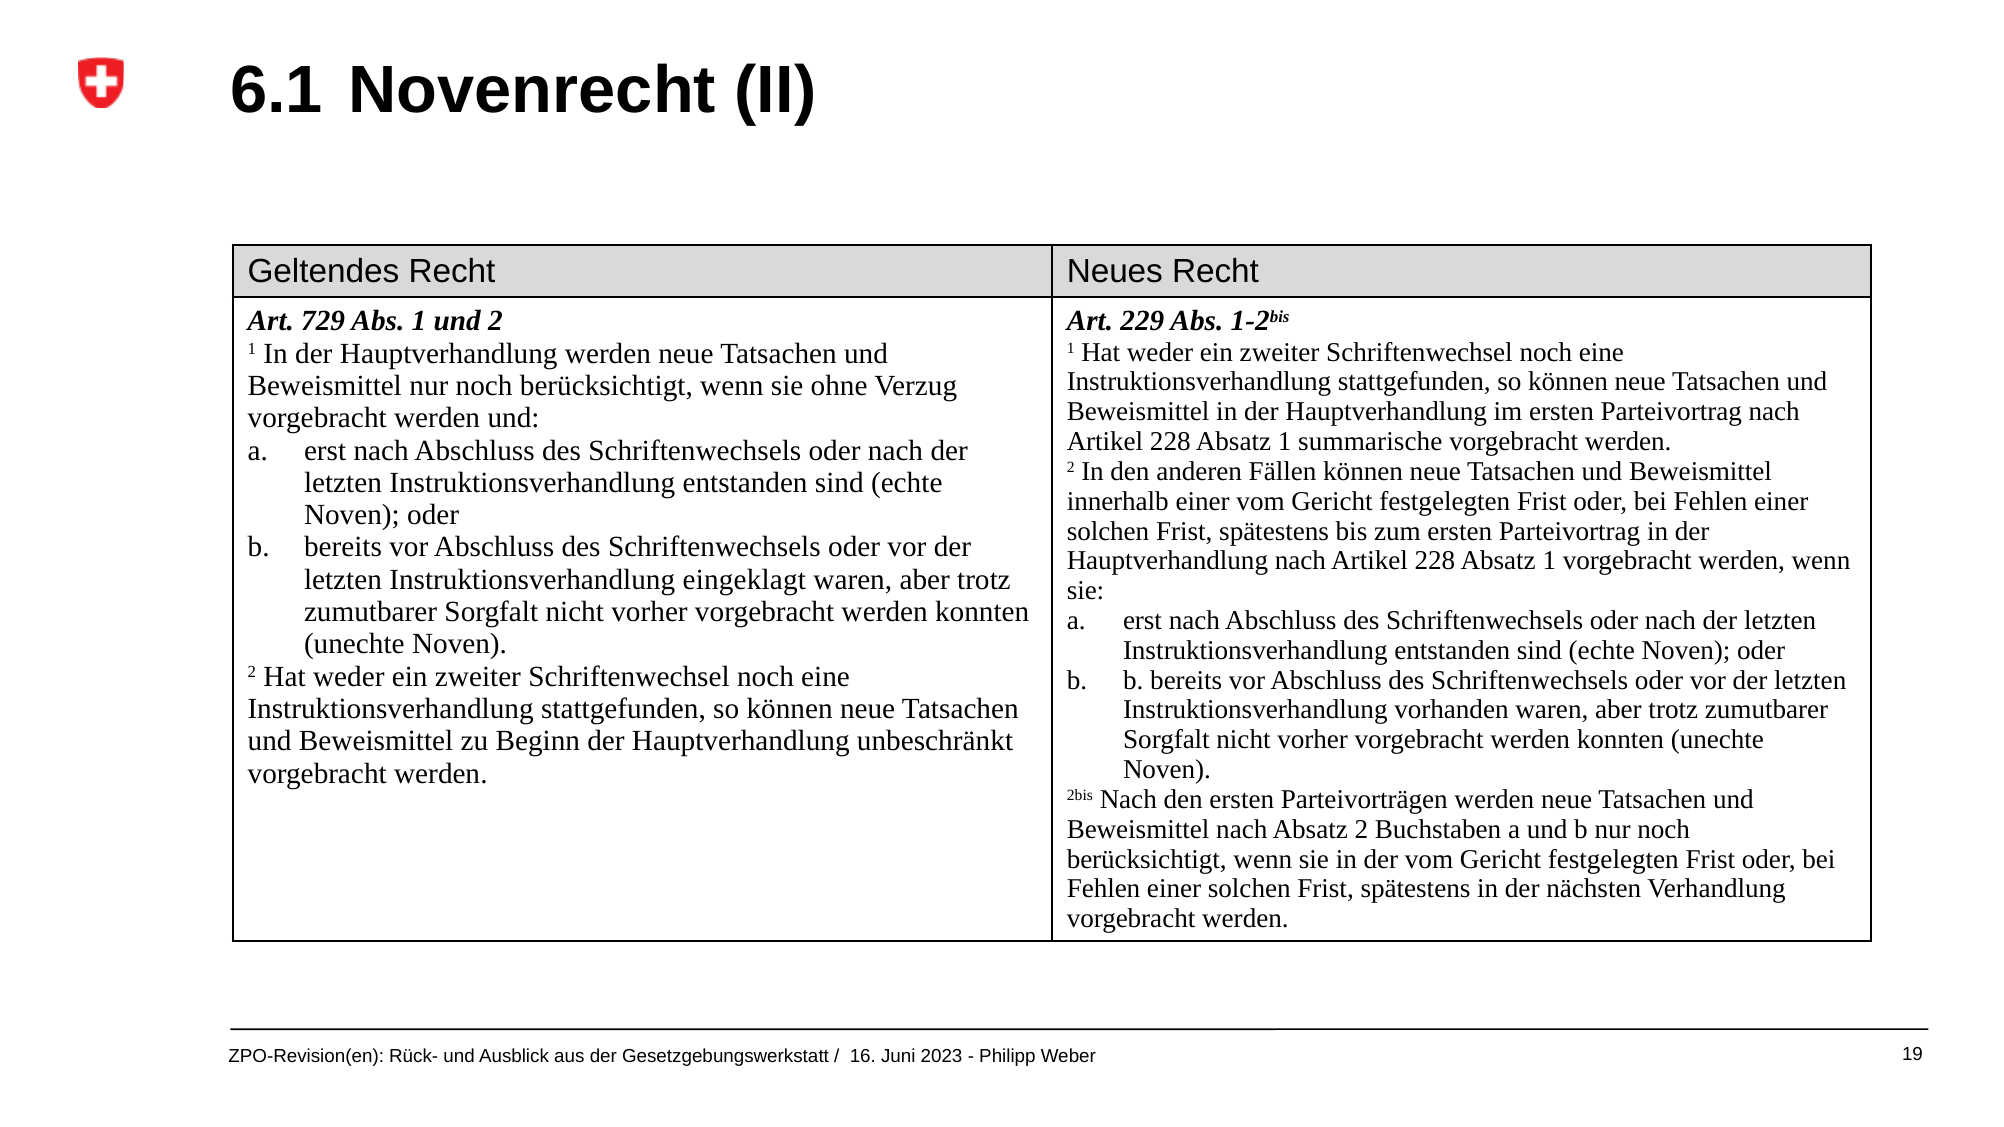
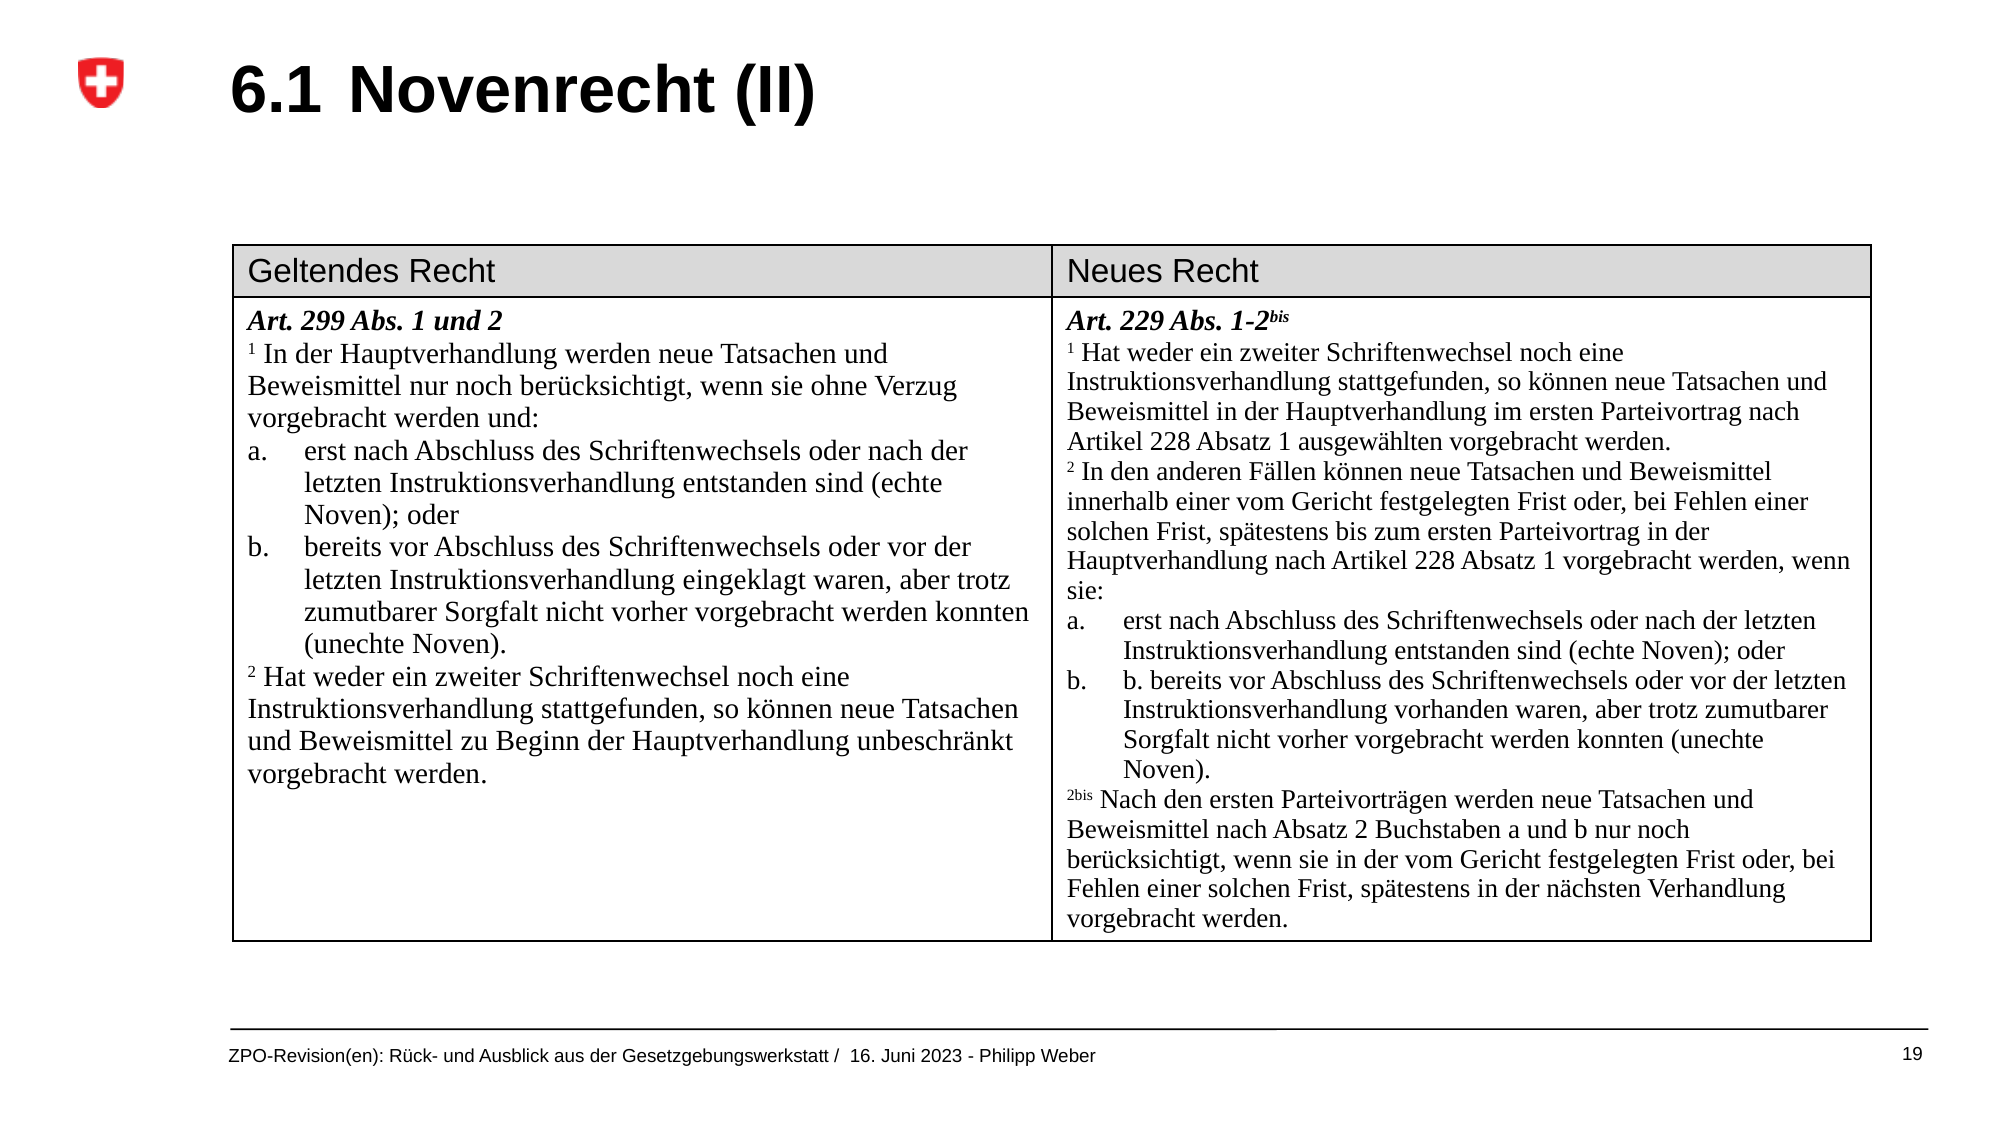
729: 729 -> 299 (323, 321)
summarische: summarische -> ausgewählten (1370, 442)
